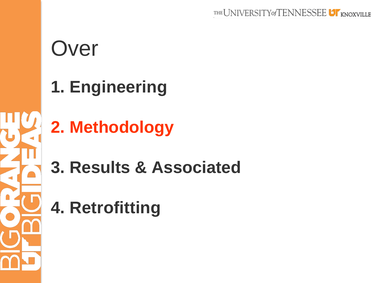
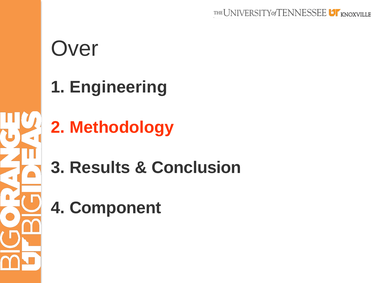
Associated: Associated -> Conclusion (196, 167)
Retrofitting: Retrofitting -> Component (115, 208)
